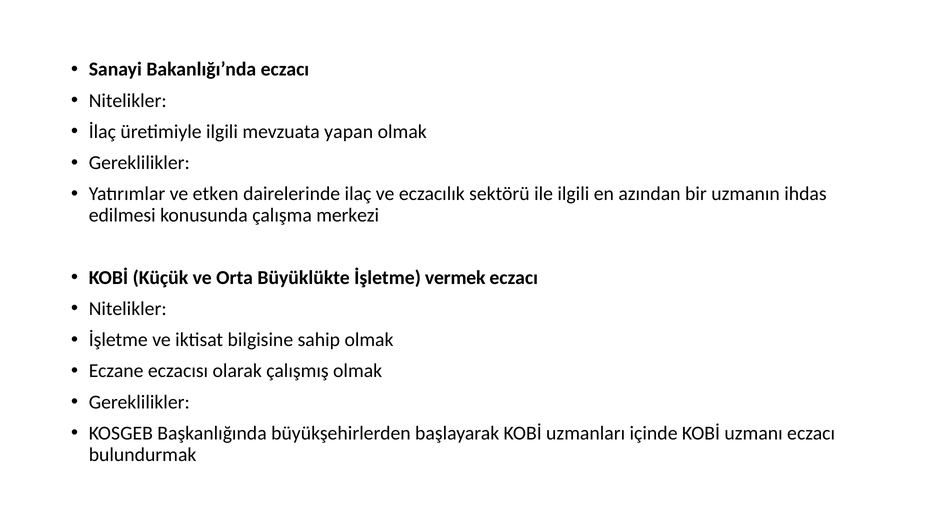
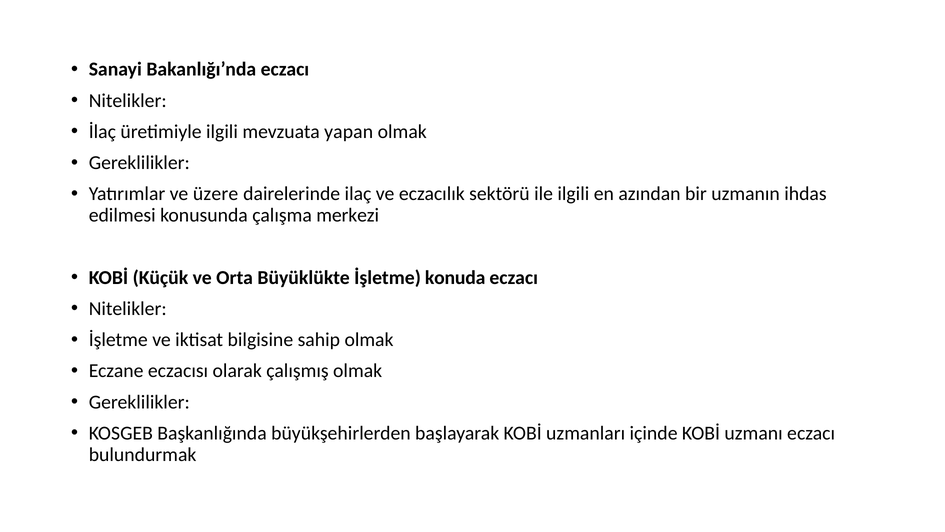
etken: etken -> üzere (216, 194)
vermek: vermek -> konuda (455, 277)
